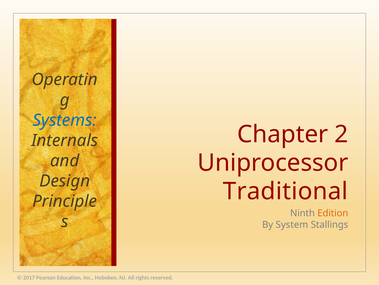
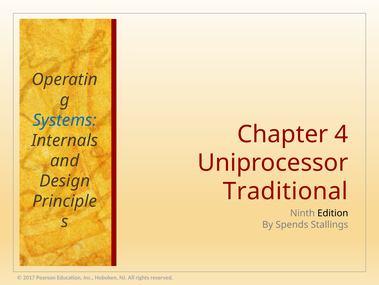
2: 2 -> 4 (341, 134)
Edition colour: orange -> black (333, 213)
System: System -> Spends (292, 224)
